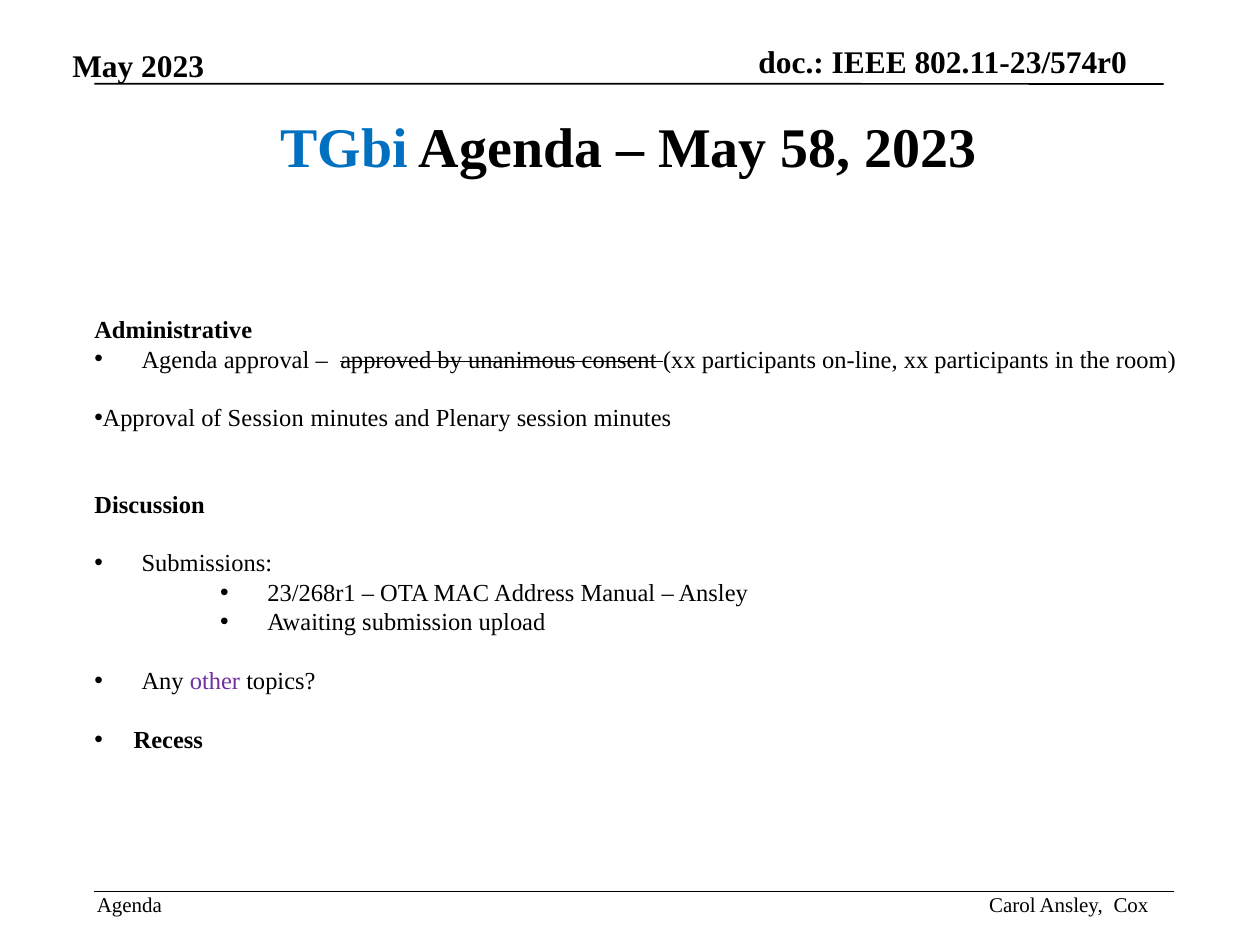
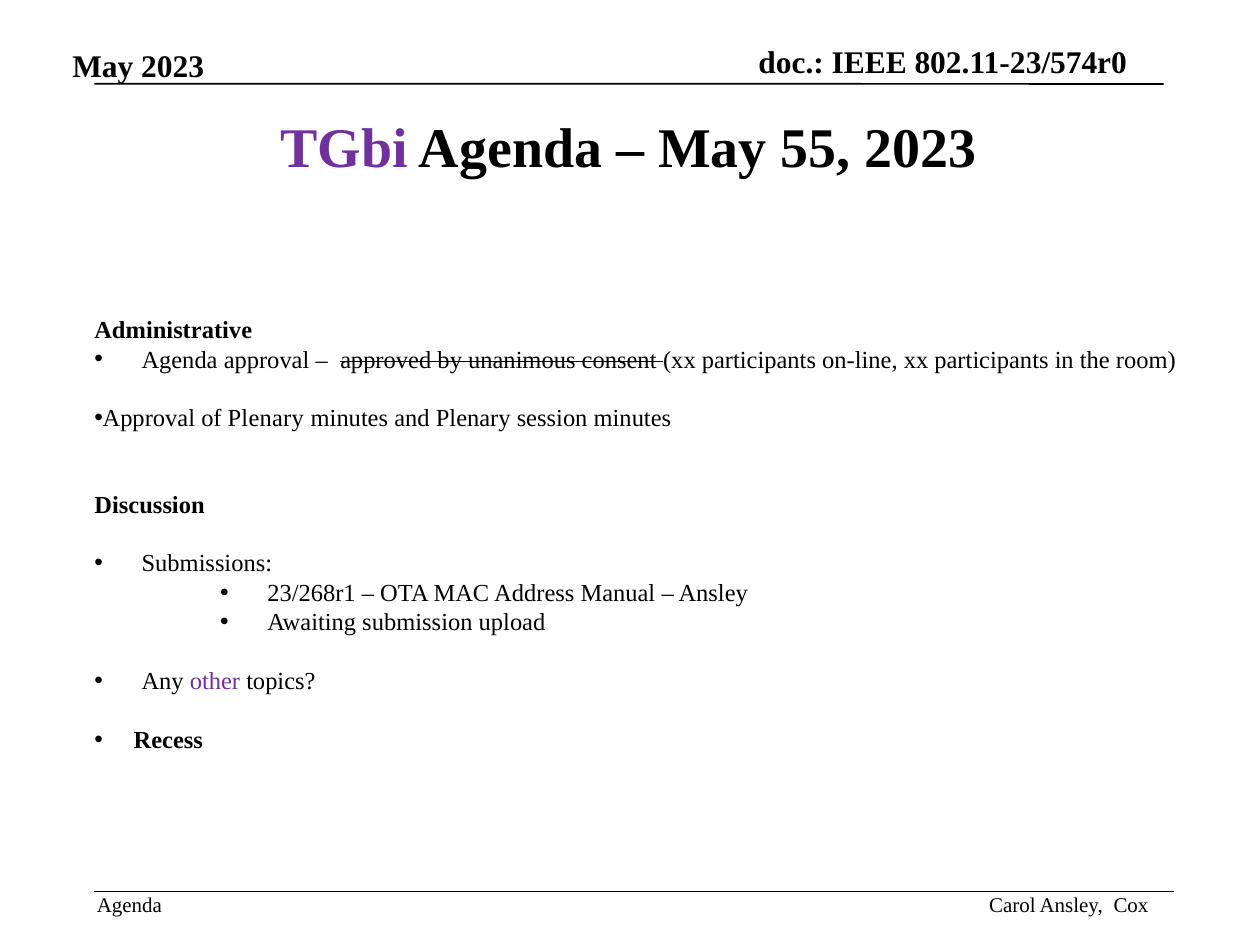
TGbi colour: blue -> purple (344, 149)
58: 58 -> 55 (816, 149)
of Session: Session -> Plenary (266, 419)
